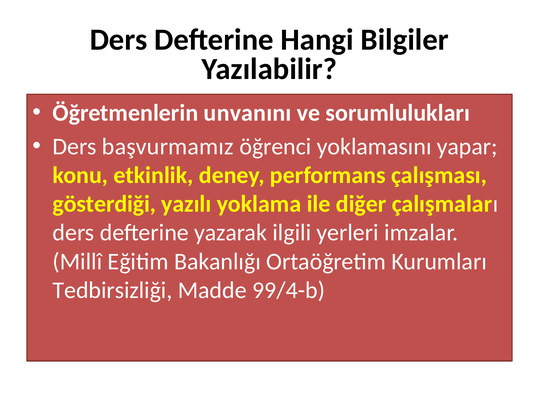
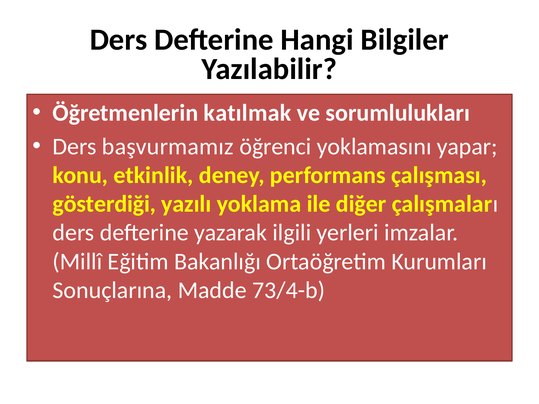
unvanını: unvanını -> katılmak (247, 113)
Tedbirsizliği: Tedbirsizliği -> Sonuçlarına (112, 290)
99/4-b: 99/4-b -> 73/4-b (289, 290)
